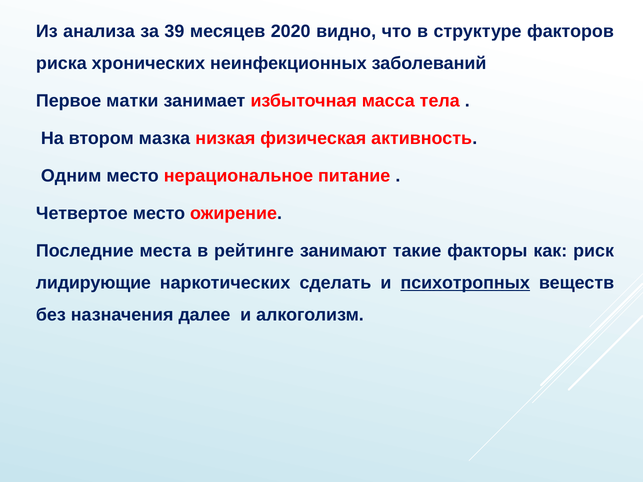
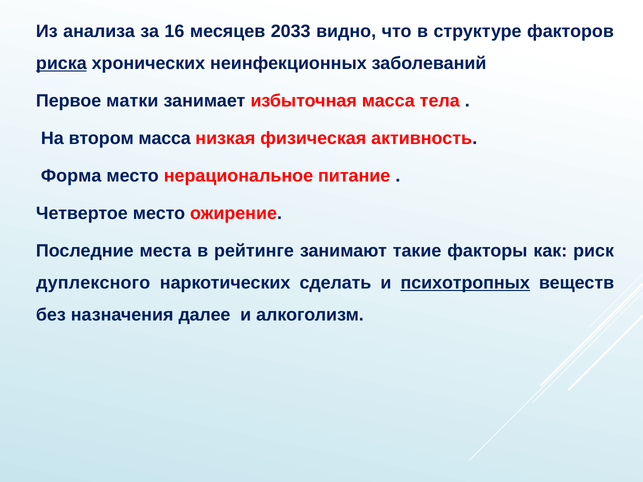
39: 39 -> 16 (174, 31)
2020: 2020 -> 2033 (291, 31)
риска underline: none -> present (61, 63)
втором мазка: мазка -> масса (165, 138)
Одним: Одним -> Форма (71, 176)
лидирующие: лидирующие -> дуплексного (93, 283)
